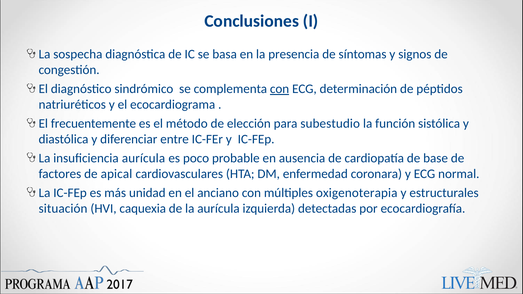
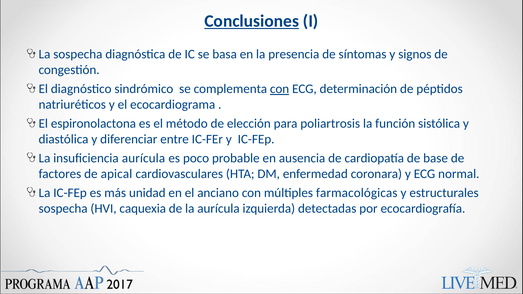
Conclusiones underline: none -> present (252, 21)
frecuentemente: frecuentemente -> espironolactona (93, 124)
subestudio: subestudio -> poliartrosis (330, 124)
oxigenoterapia: oxigenoterapia -> farmacológicas (357, 193)
situación: situación -> sospecha (63, 209)
